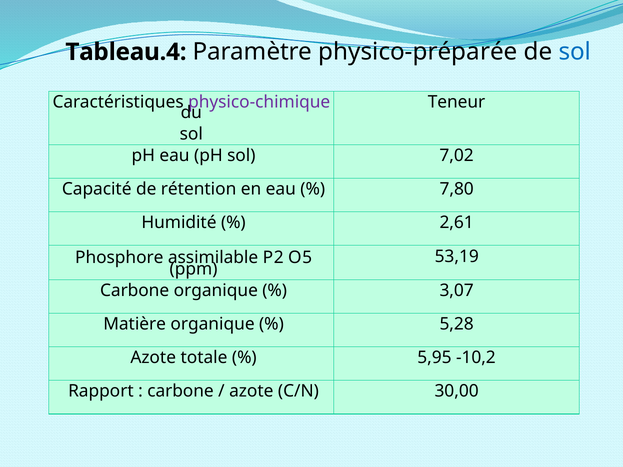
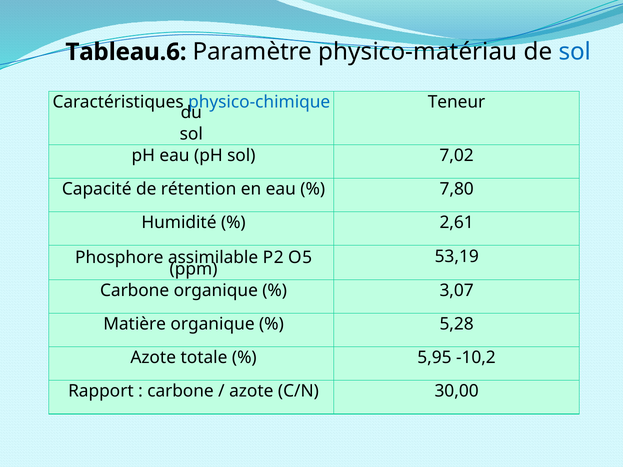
Tableau.4: Tableau.4 -> Tableau.6 (126, 52)
physico-préparée: physico-préparée -> physico-matériau (418, 52)
physico-chimique colour: purple -> blue (259, 102)
